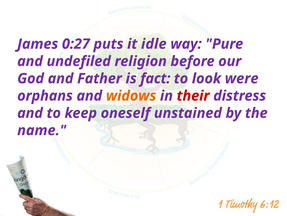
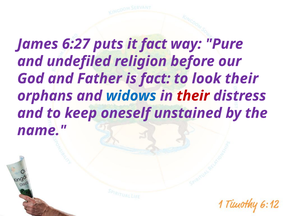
0:27: 0:27 -> 6:27 (76, 44)
it idle: idle -> fact (154, 44)
look were: were -> their (242, 78)
widows colour: orange -> blue (131, 95)
